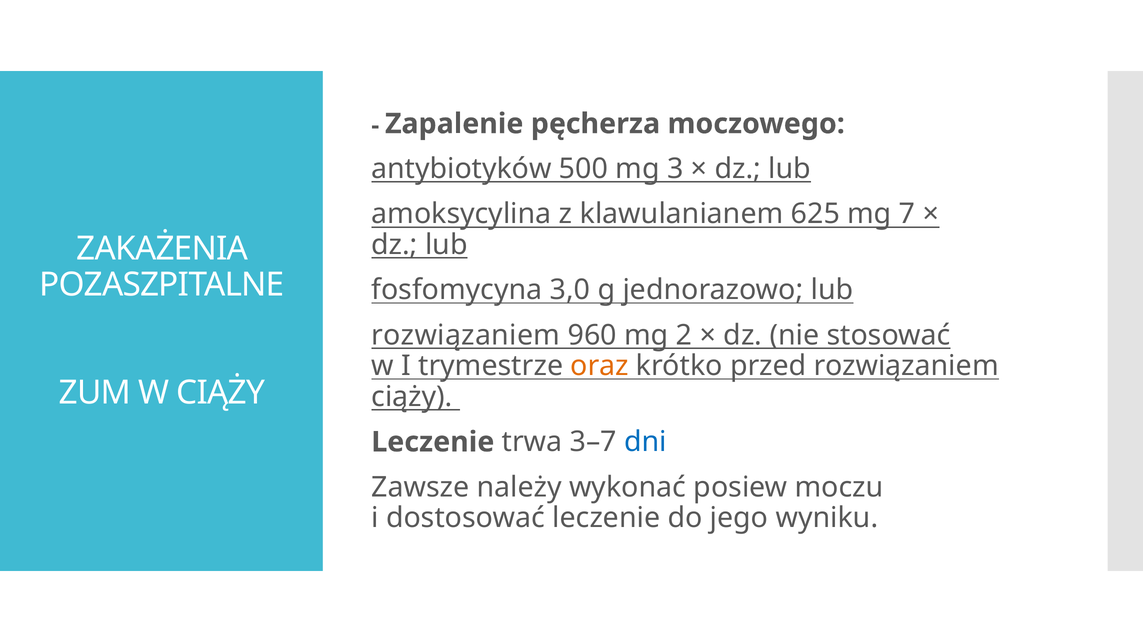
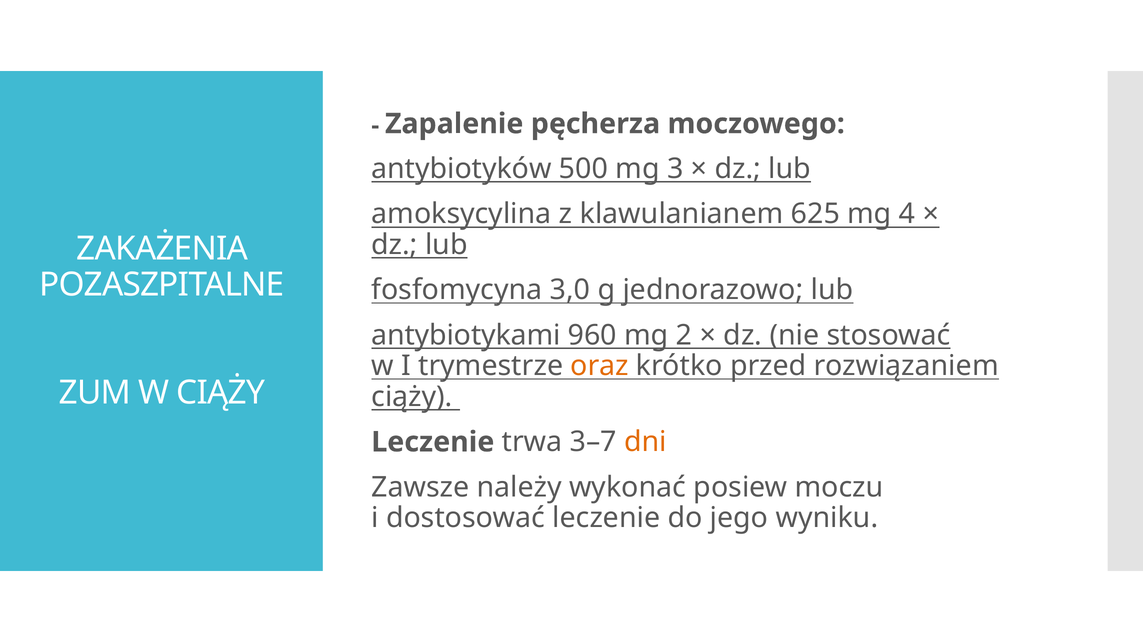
7: 7 -> 4 (907, 214)
rozwiązaniem: rozwiązaniem -> antybiotykami (466, 335)
dni colour: blue -> orange (645, 442)
